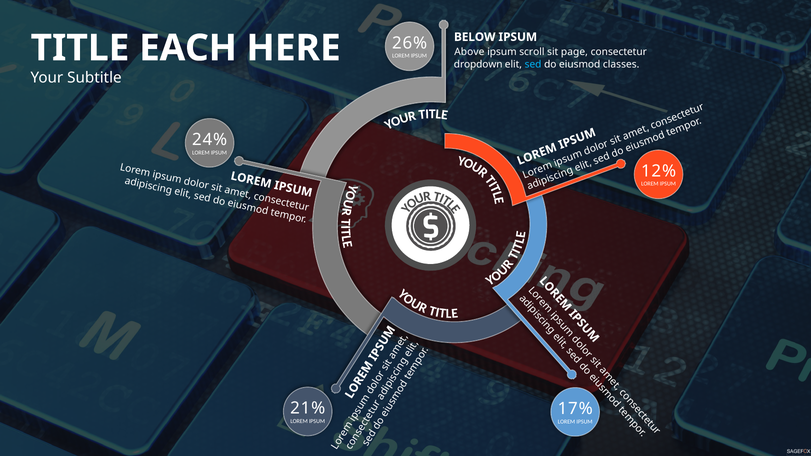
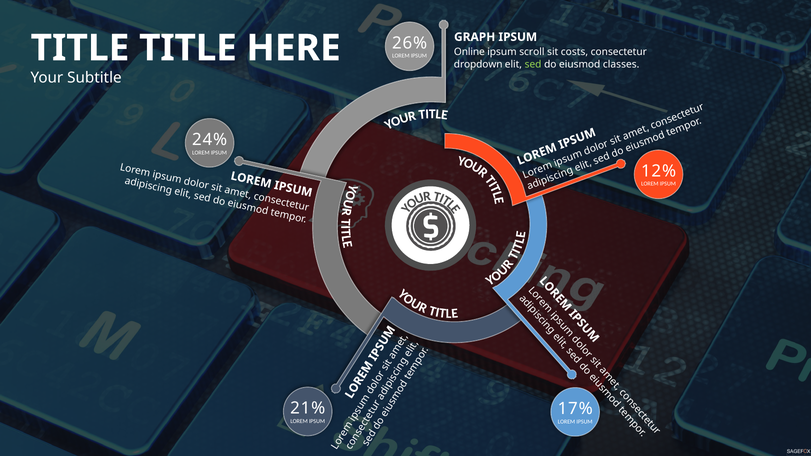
BELOW: BELOW -> GRAPH (475, 37)
EACH: EACH -> TITLE (188, 48)
Above: Above -> Online (469, 52)
page: page -> costs (574, 52)
sed colour: light blue -> light green (533, 64)
